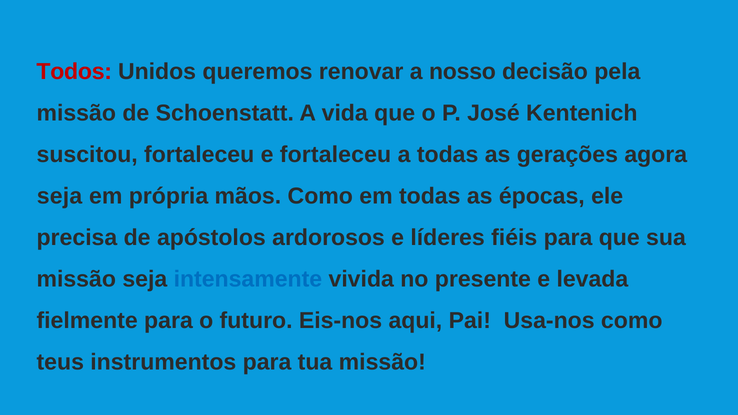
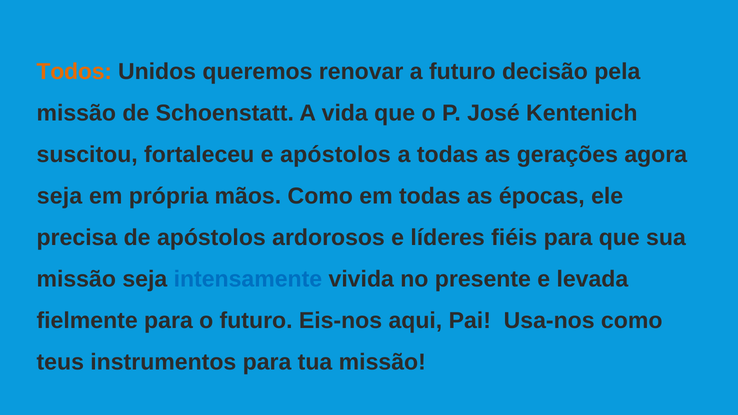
Todos colour: red -> orange (74, 72)
a nosso: nosso -> futuro (462, 72)
e fortaleceu: fortaleceu -> apóstolos (335, 155)
